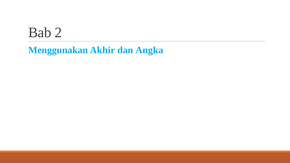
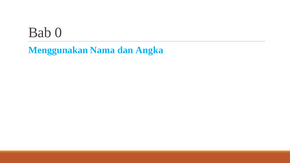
2: 2 -> 0 (58, 32)
Akhir: Akhir -> Nama (102, 50)
